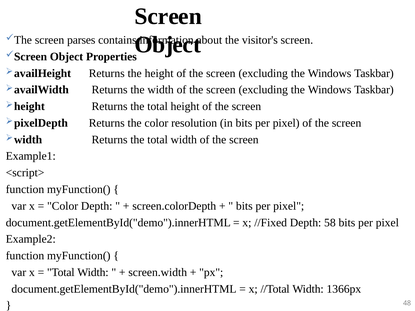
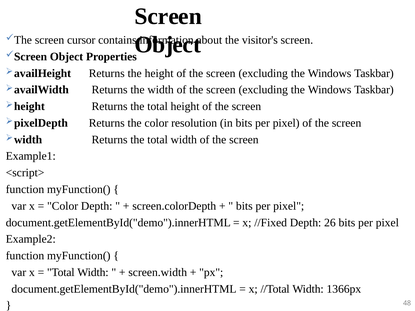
parses: parses -> cursor (81, 40)
58: 58 -> 26 (330, 223)
